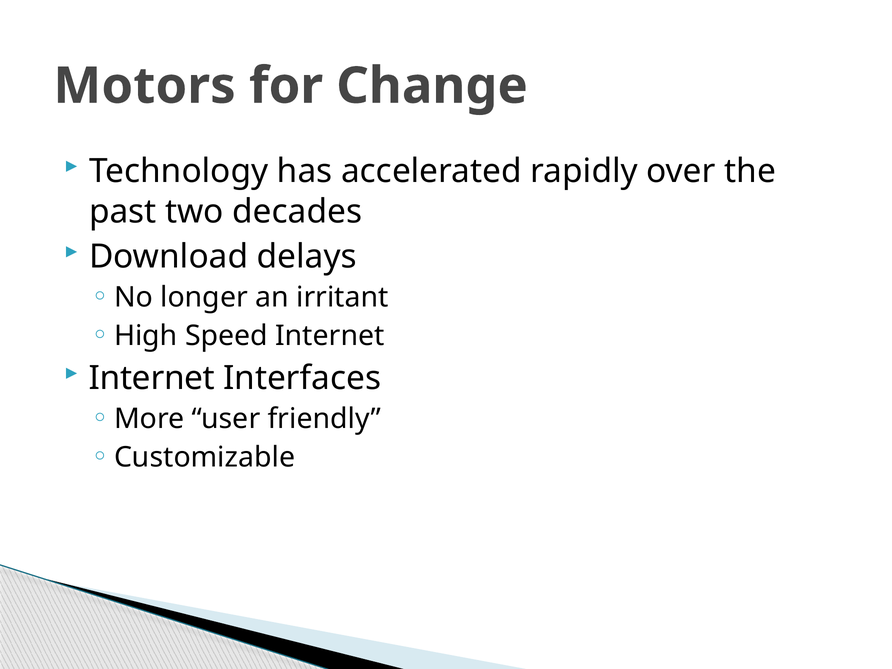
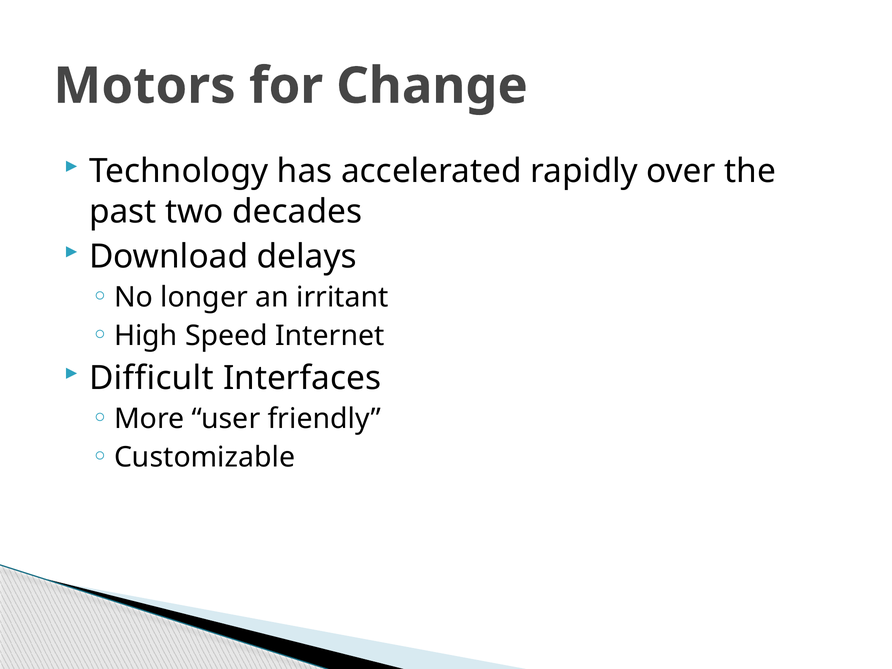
Internet: Internet -> Difficult (152, 378)
